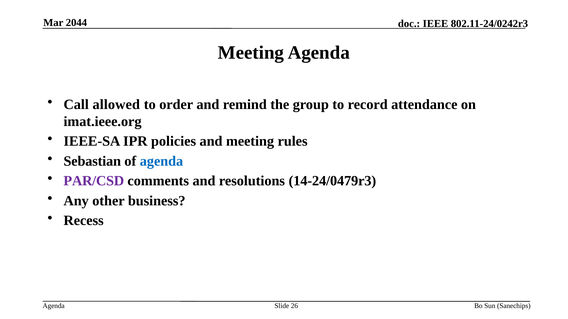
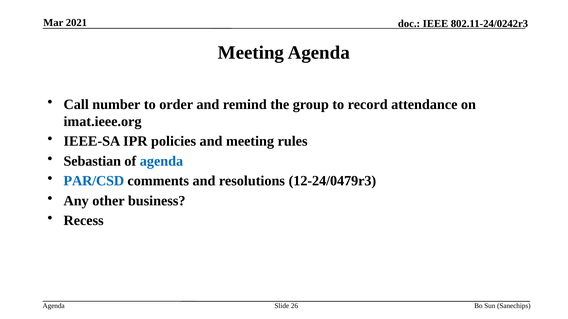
2044: 2044 -> 2021 (76, 23)
allowed: allowed -> number (116, 105)
PAR/CSD colour: purple -> blue (94, 181)
14-24/0479r3: 14-24/0479r3 -> 12-24/0479r3 (332, 181)
